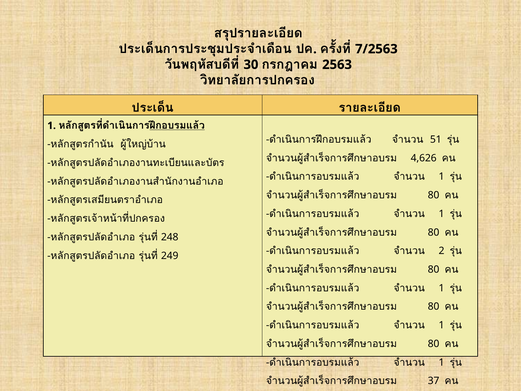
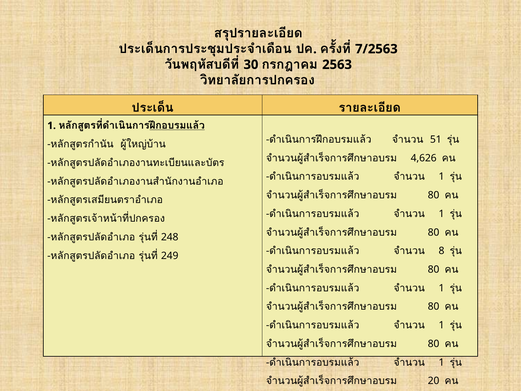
2: 2 -> 8 (441, 251)
37: 37 -> 20 (434, 381)
